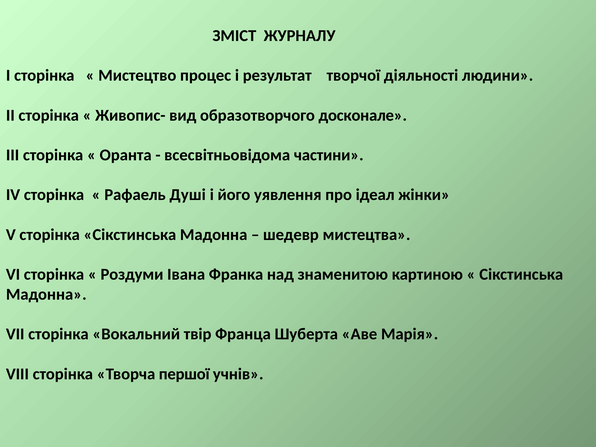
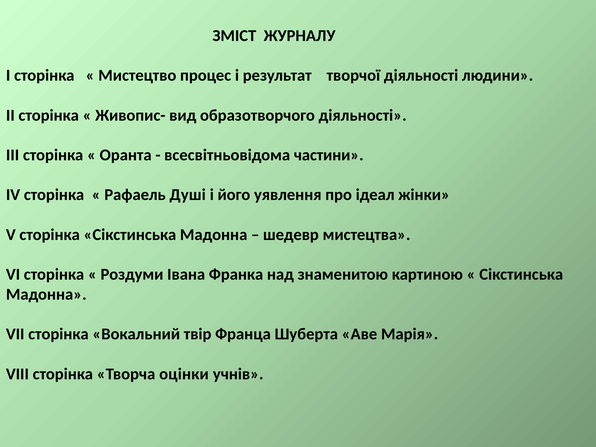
образотворчого досконале: досконале -> діяльності (363, 115)
першої: першої -> оцінки (184, 374)
